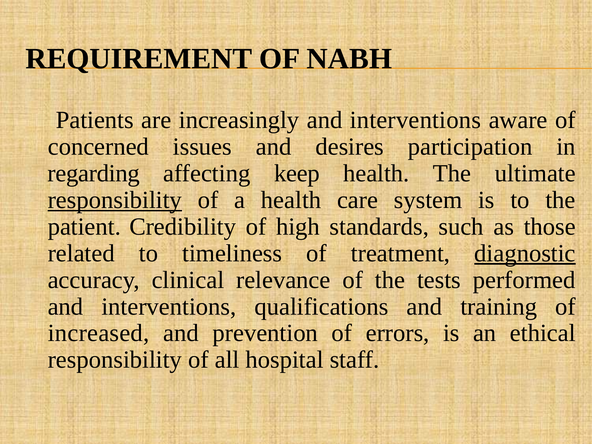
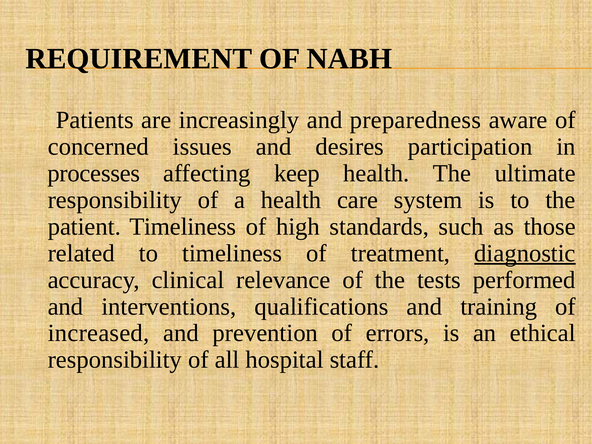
increasingly and interventions: interventions -> preparedness (415, 120)
regarding: regarding -> processes (94, 173)
responsibility underline: present -> none (115, 200)
patient Credibility: Credibility -> Timeliness (183, 227)
